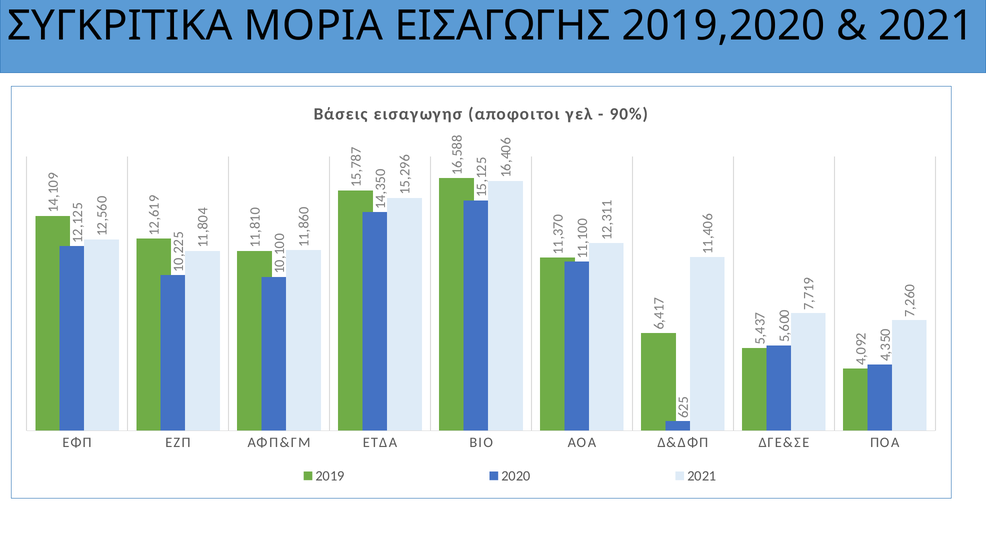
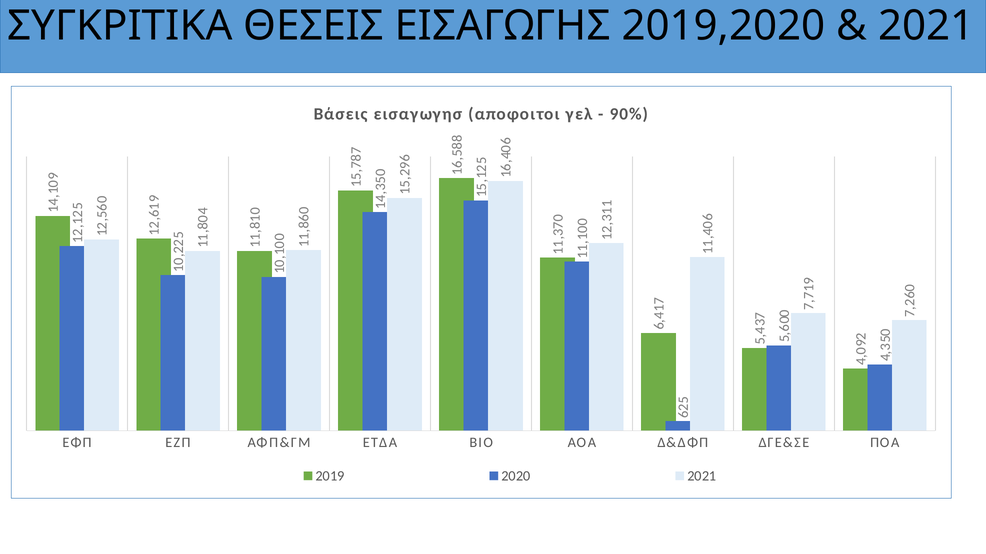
ΜΟΡΙΑ: ΜΟΡΙΑ -> ΘΕΣΕΙΣ (314, 26)
